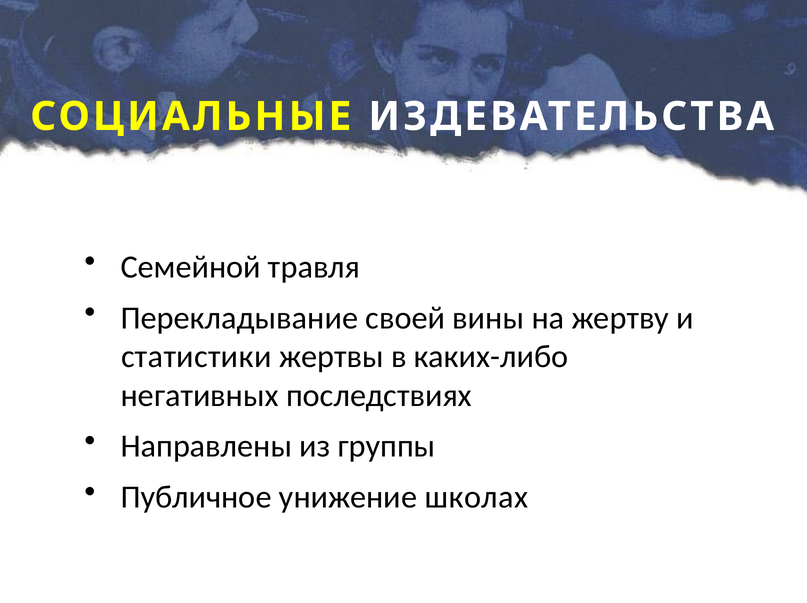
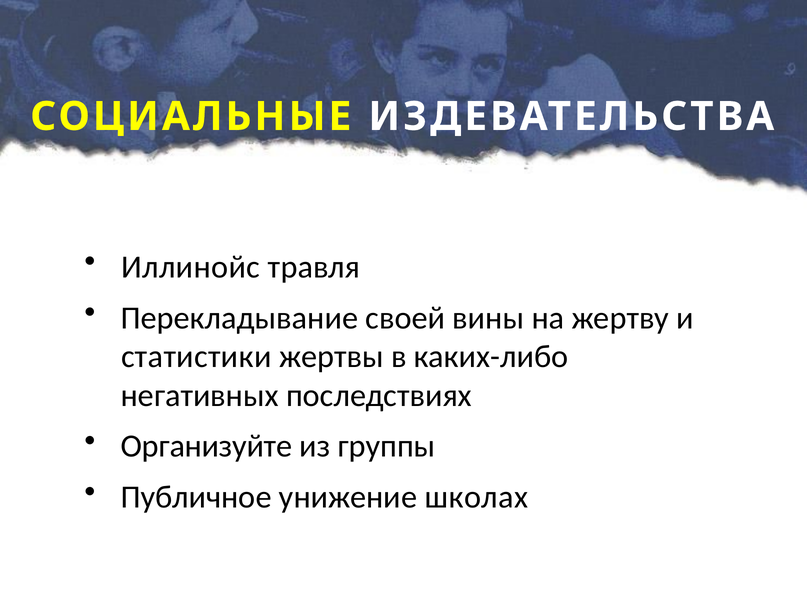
Семейной: Семейной -> Иллинойс (191, 267)
Направлены: Направлены -> Организуйте (207, 447)
